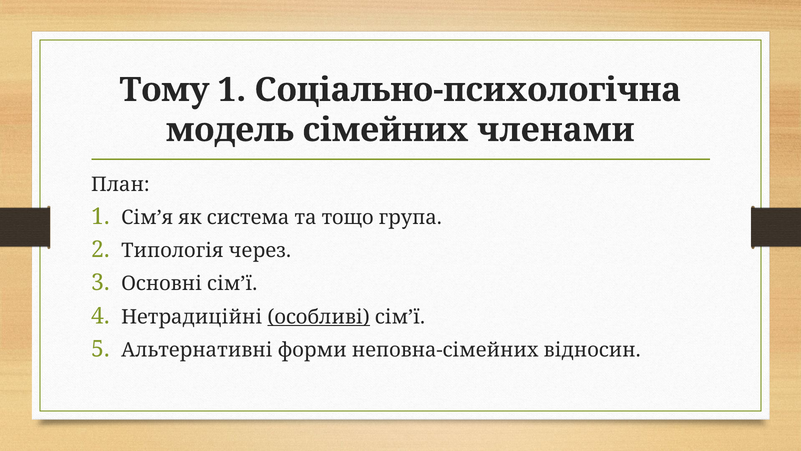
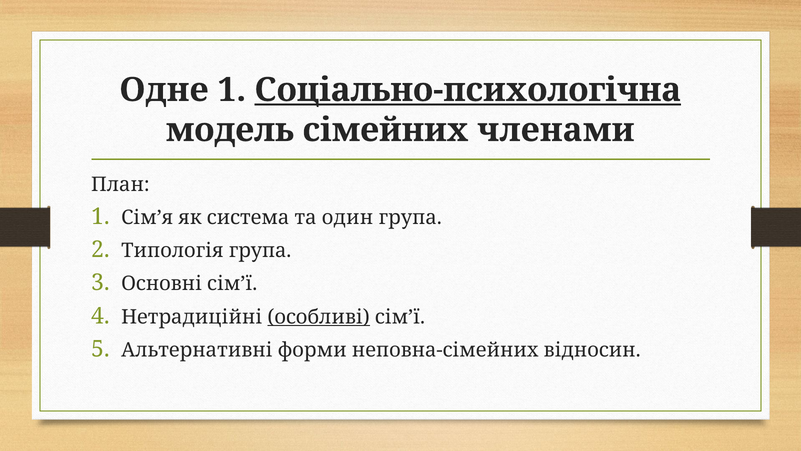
Тому: Тому -> Одне (164, 90)
Соціально-психологічна underline: none -> present (468, 90)
тощо: тощо -> один (347, 217)
Типологія через: через -> група (260, 251)
